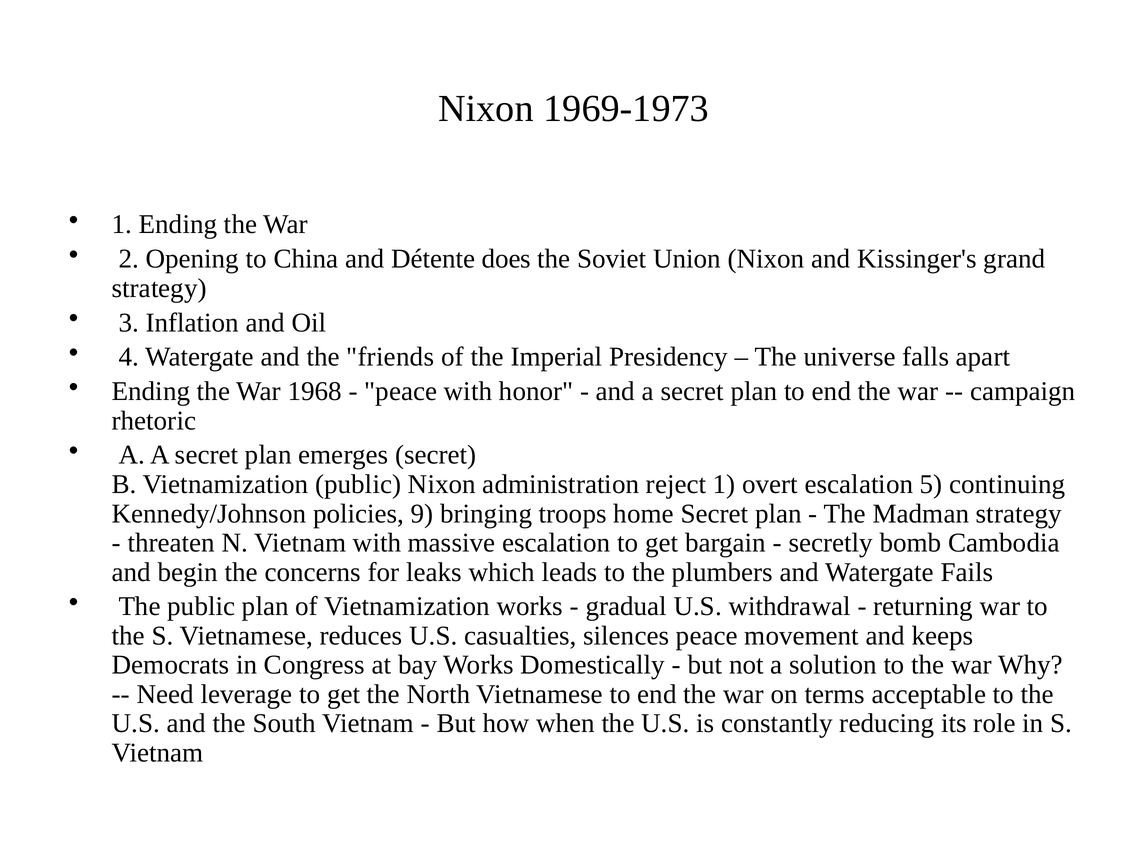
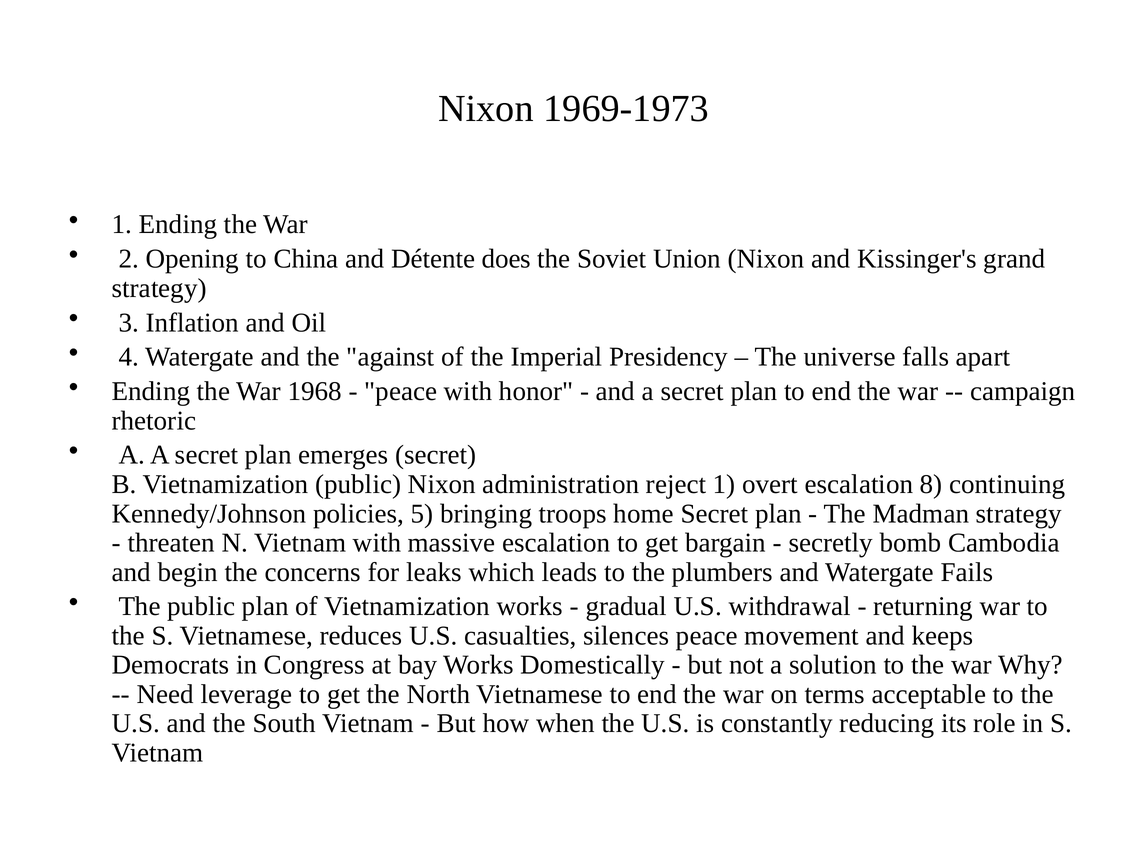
friends: friends -> against (390, 357)
5: 5 -> 8 (931, 484)
9: 9 -> 5 (422, 514)
